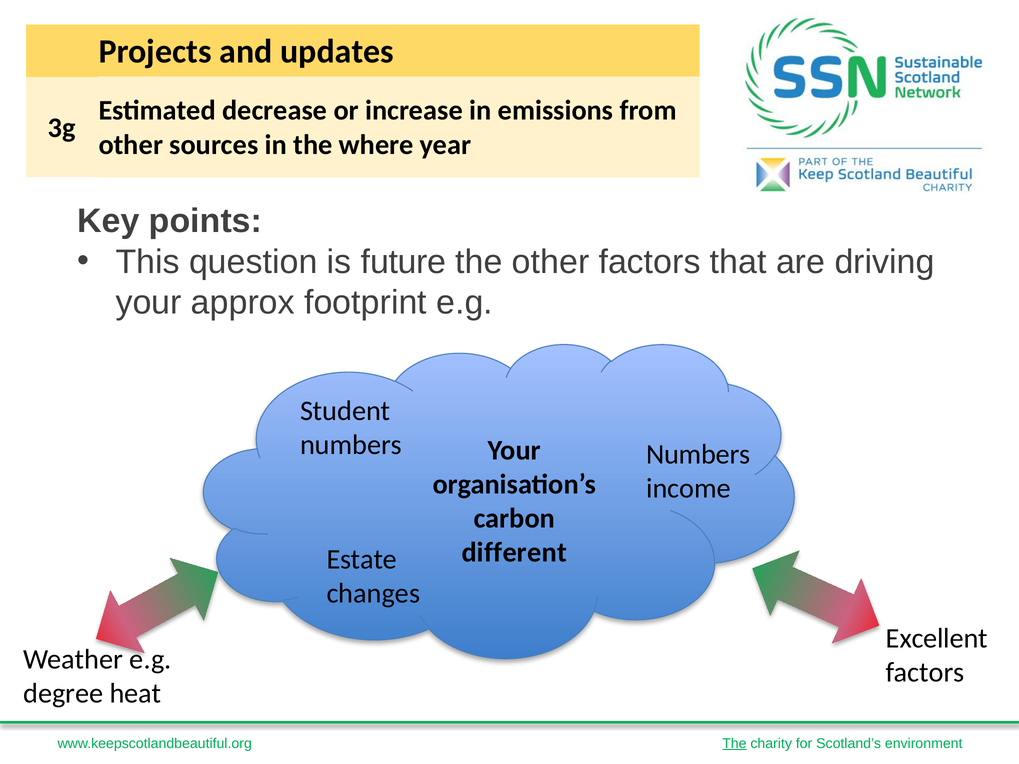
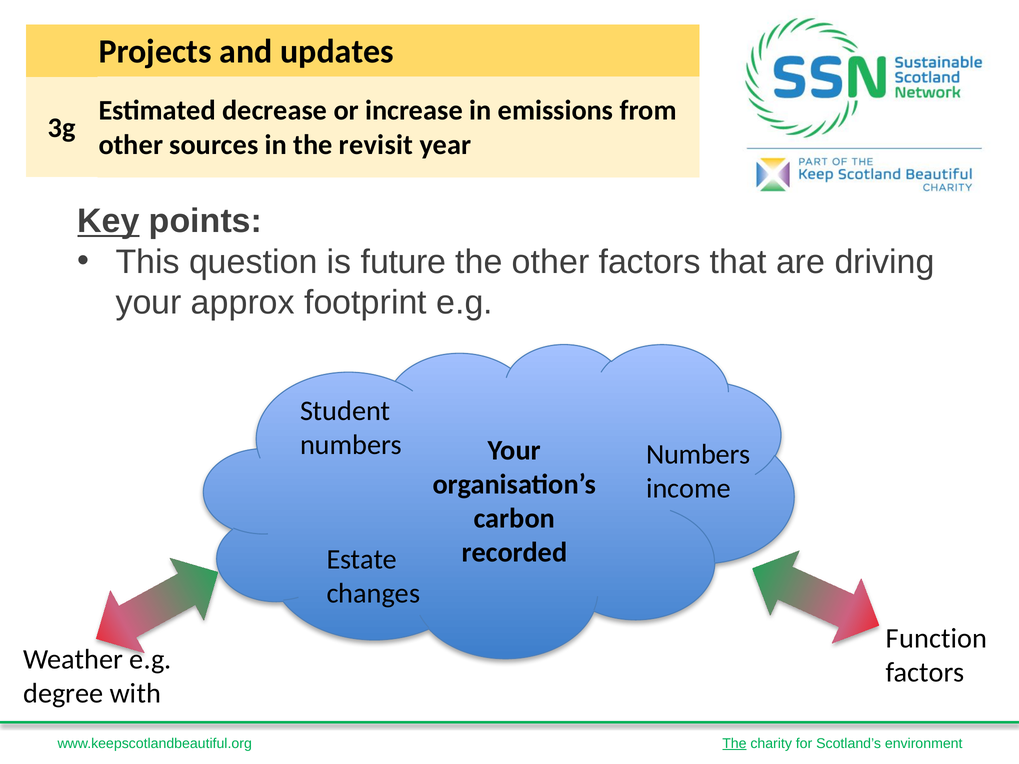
where: where -> revisit (376, 145)
Key underline: none -> present (108, 221)
different: different -> recorded (514, 553)
Excellent: Excellent -> Function (937, 638)
heat: heat -> with (135, 694)
